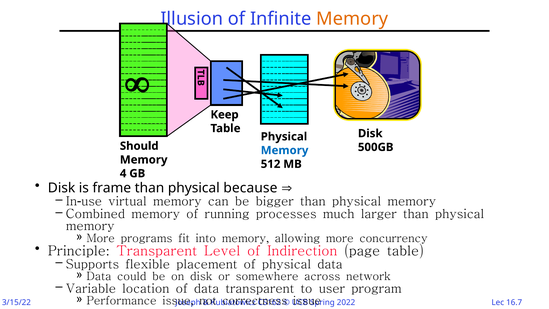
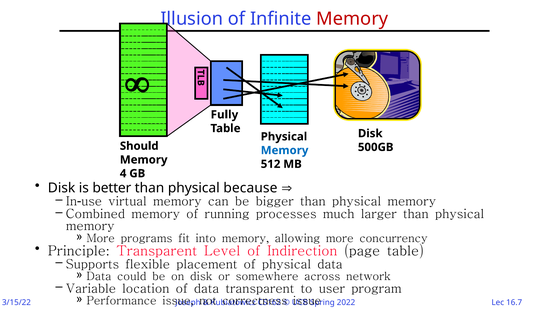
Memory colour: orange -> red (352, 19)
Keep: Keep -> Fully (224, 115)
frame: frame -> better (112, 188)
